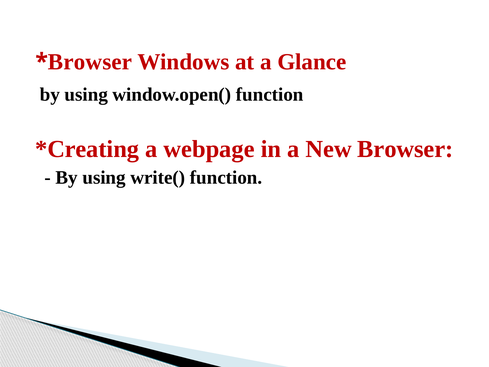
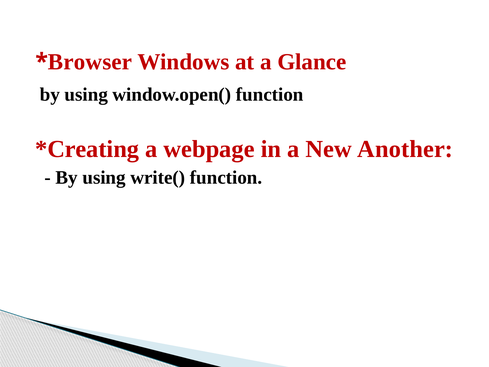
New Browser: Browser -> Another (405, 149)
